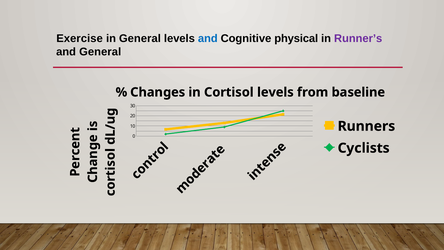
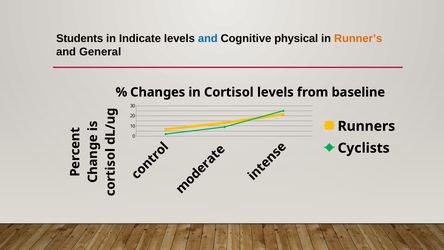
Exercise: Exercise -> Students (80, 38)
in General: General -> Indicate (140, 38)
Runner’s colour: purple -> orange (358, 38)
